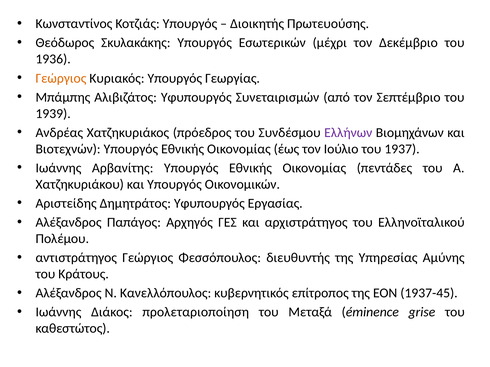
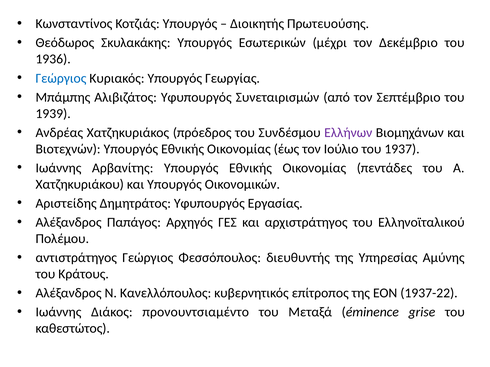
Γεώργιος colour: orange -> blue (61, 78)
1937-45: 1937-45 -> 1937-22 (429, 293)
προλεταριοποίηση: προλεταριοποίηση -> προνουντσιαμέντο (196, 312)
